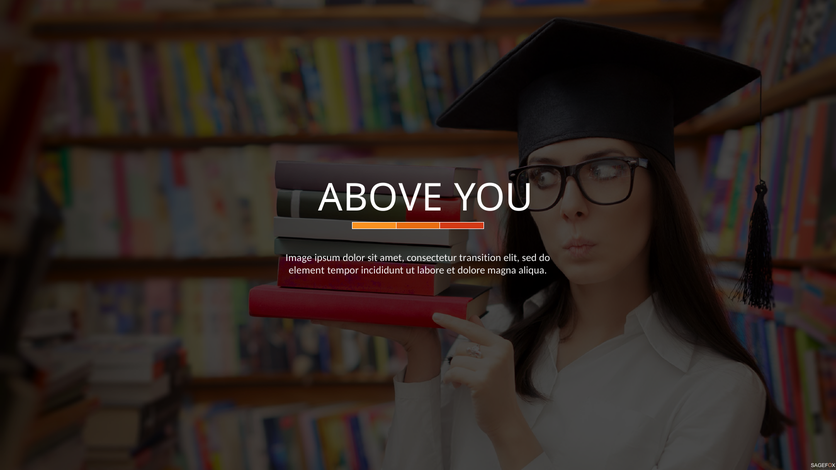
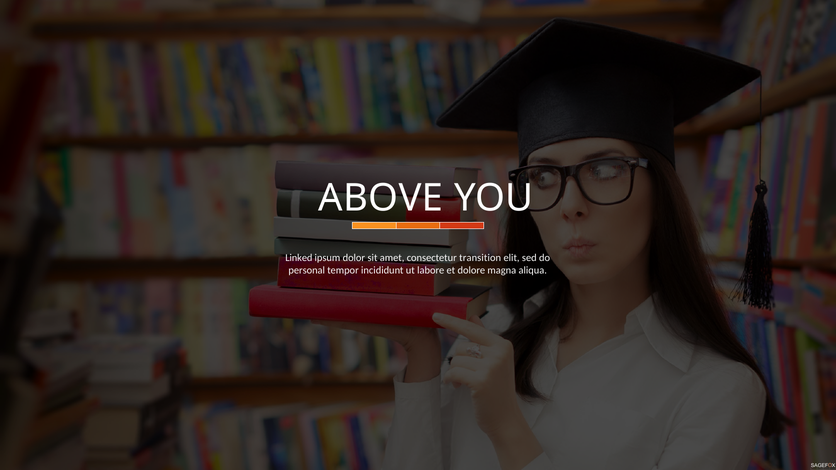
Image: Image -> Linked (299, 258)
element: element -> personal (307, 271)
